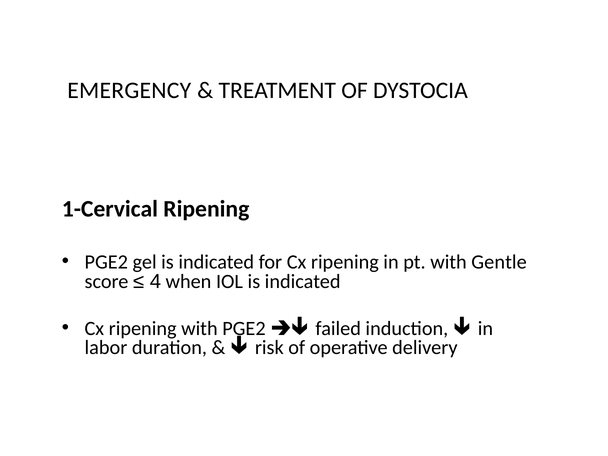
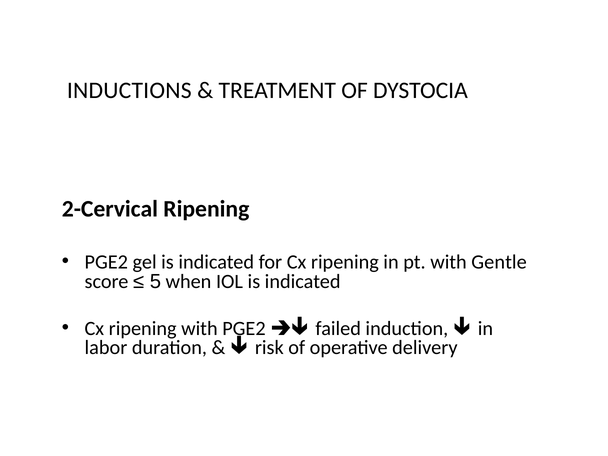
EMERGENCY: EMERGENCY -> INDUCTIONS (129, 90)
1-Cervical: 1-Cervical -> 2-Cervical (110, 209)
4: 4 -> 5 (155, 281)
